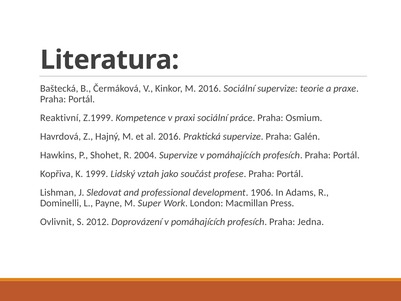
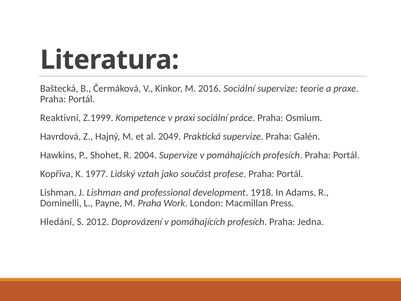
al 2016: 2016 -> 2049 (170, 136)
1999: 1999 -> 1977 (97, 174)
J Sledovat: Sledovat -> Lishman (104, 192)
1906: 1906 -> 1918 (262, 192)
M Super: Super -> Praha (150, 203)
Ovlivnit: Ovlivnit -> Hledání (57, 222)
